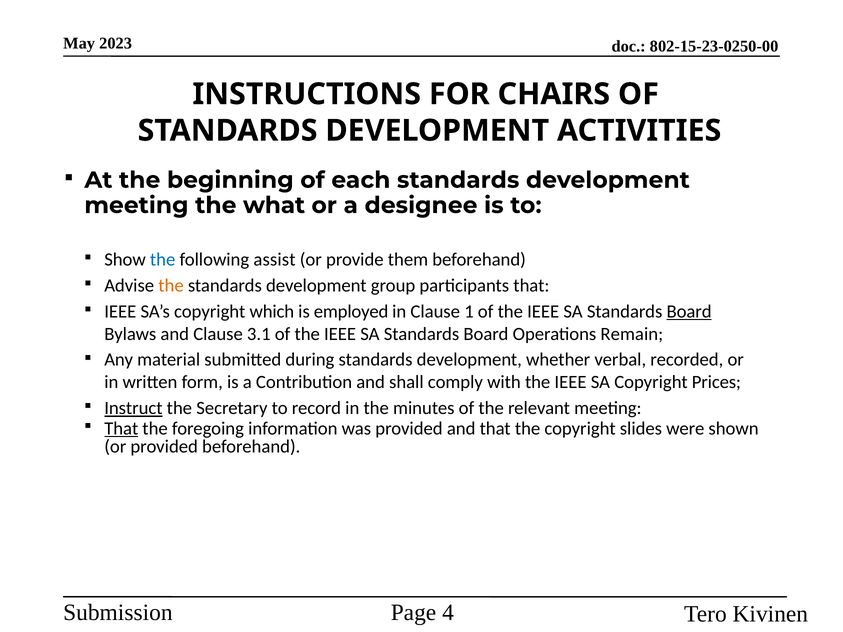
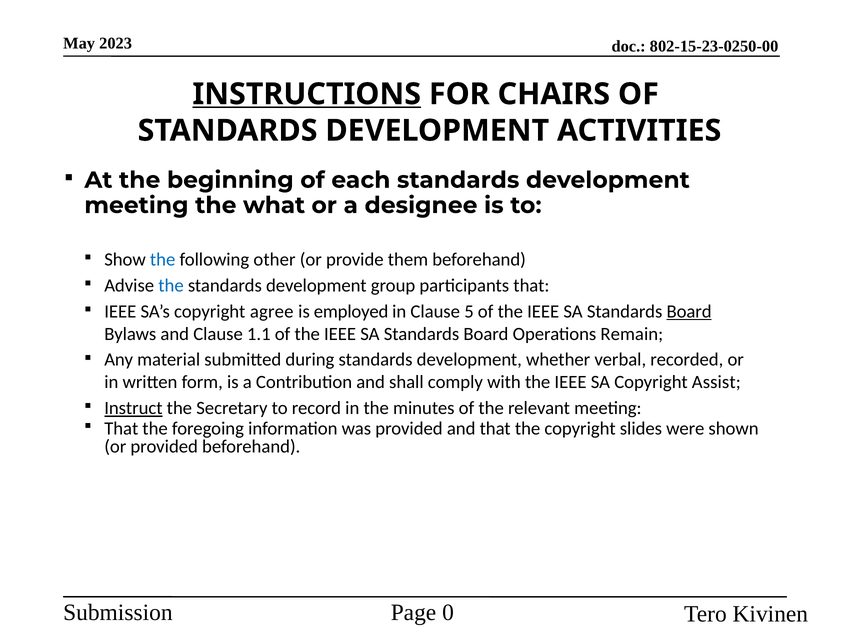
INSTRUCTIONS underline: none -> present (307, 94)
assist: assist -> other (274, 260)
the colour: orange -> blue (171, 286)
which: which -> agree (272, 312)
1: 1 -> 5 (469, 312)
3.1: 3.1 -> 1.1 (259, 334)
Prices: Prices -> Assist (716, 382)
That underline: present -> none (121, 429)
4: 4 -> 0 (448, 613)
